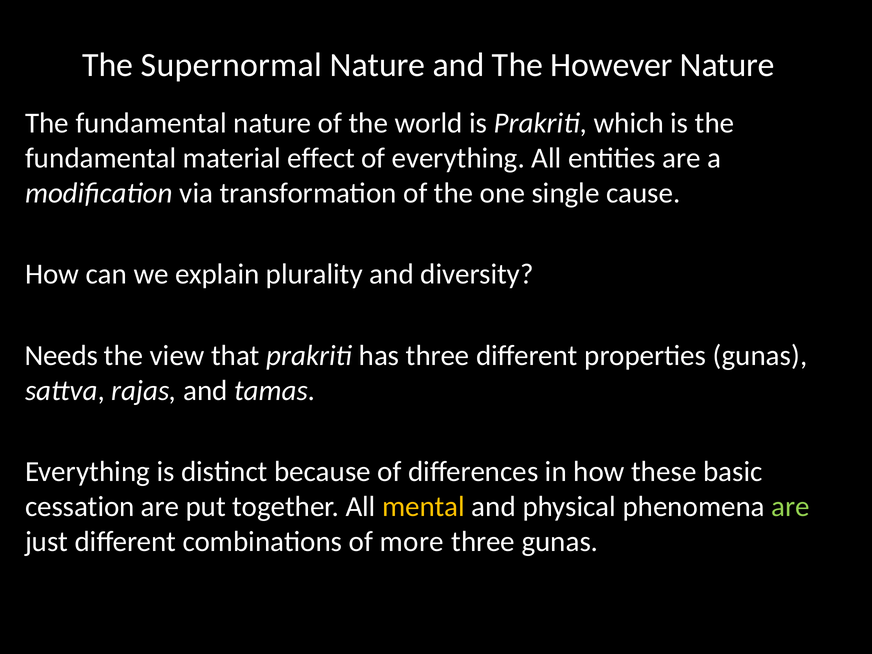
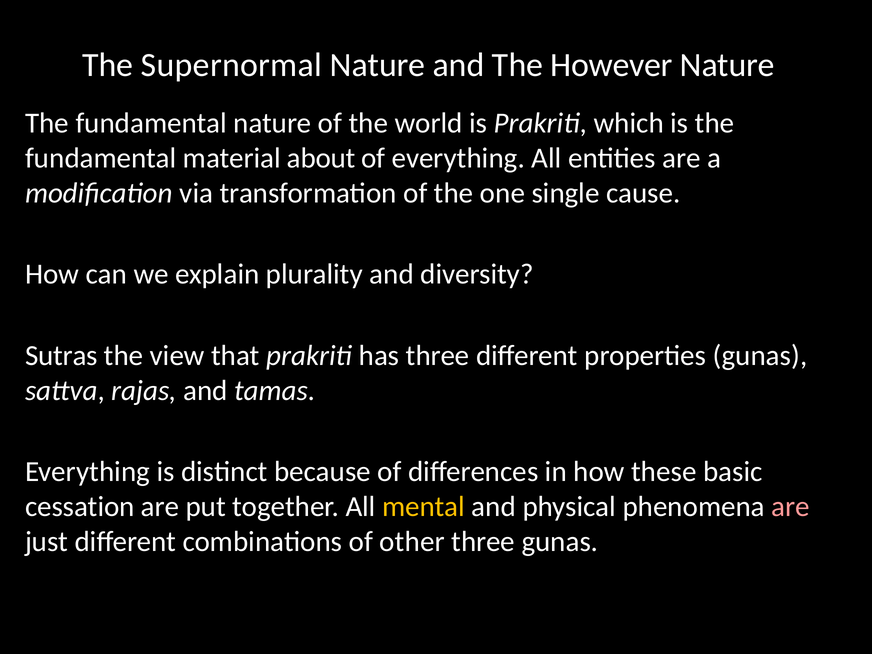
effect: effect -> about (321, 158)
Needs: Needs -> Sutras (61, 356)
are colour: light green -> pink (791, 507)
more: more -> other (412, 542)
